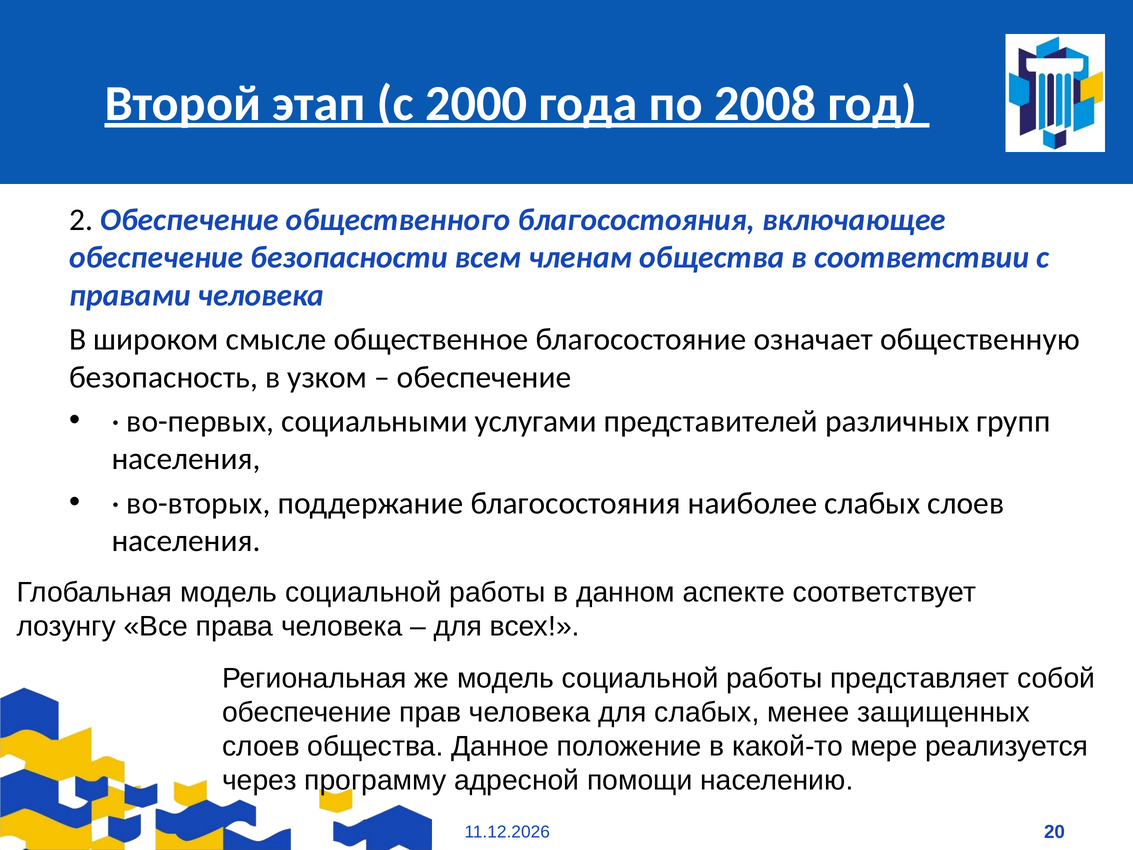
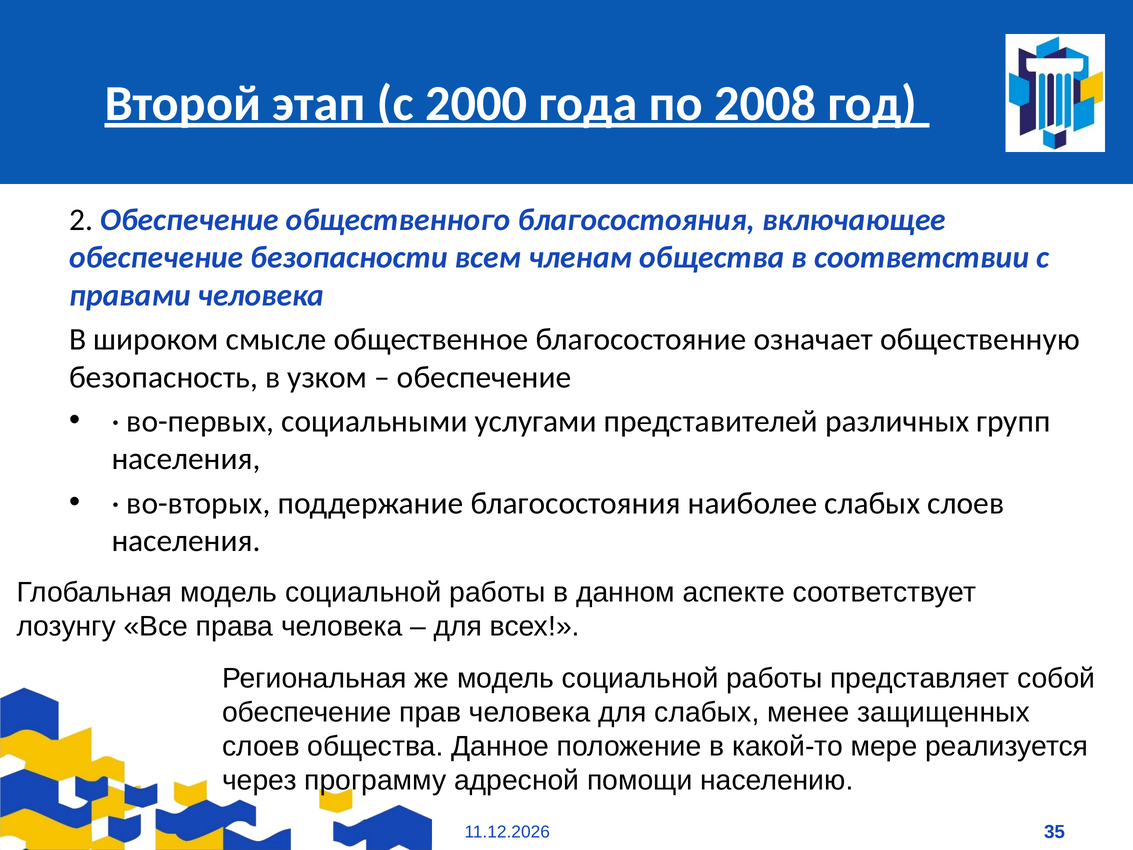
20: 20 -> 35 (1055, 832)
